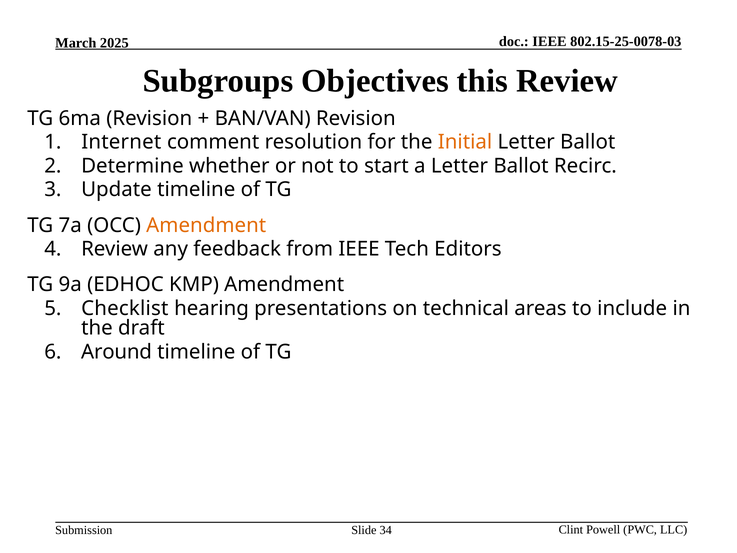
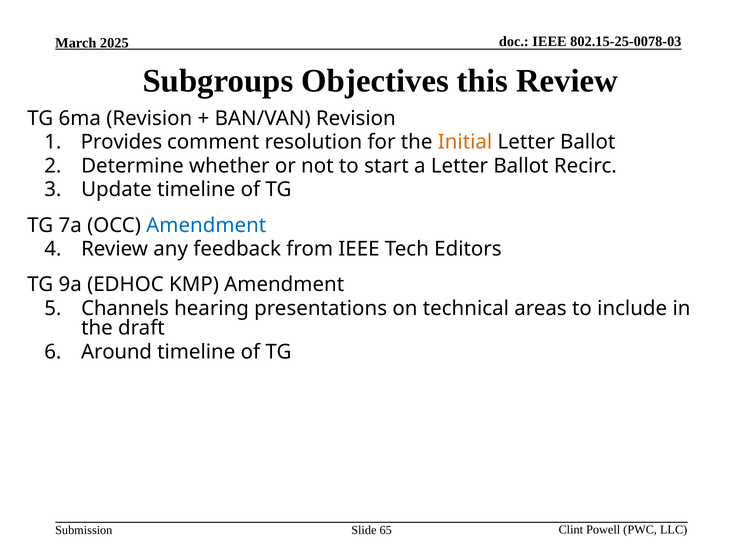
Internet: Internet -> Provides (121, 142)
Amendment colour: orange -> blue (206, 225)
Checklist: Checklist -> Channels (125, 308)
34: 34 -> 65 (386, 530)
